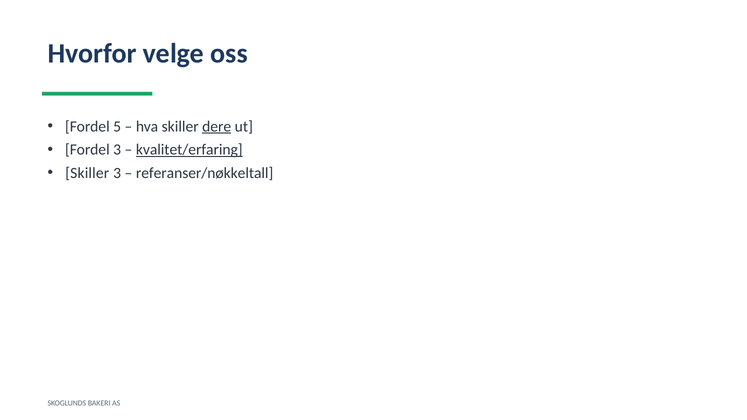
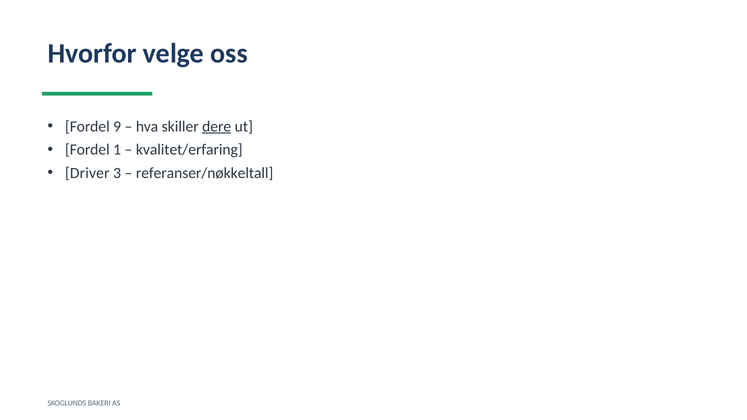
5: 5 -> 9 (117, 127)
Fordel 3: 3 -> 1 (117, 150)
kvalitet/erfaring underline: present -> none (189, 150)
Skiller: Skiller -> Driver (87, 173)
